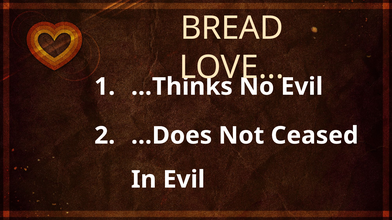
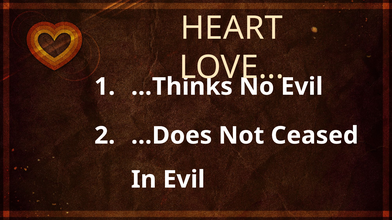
BREAD: BREAD -> HEART (232, 28)
